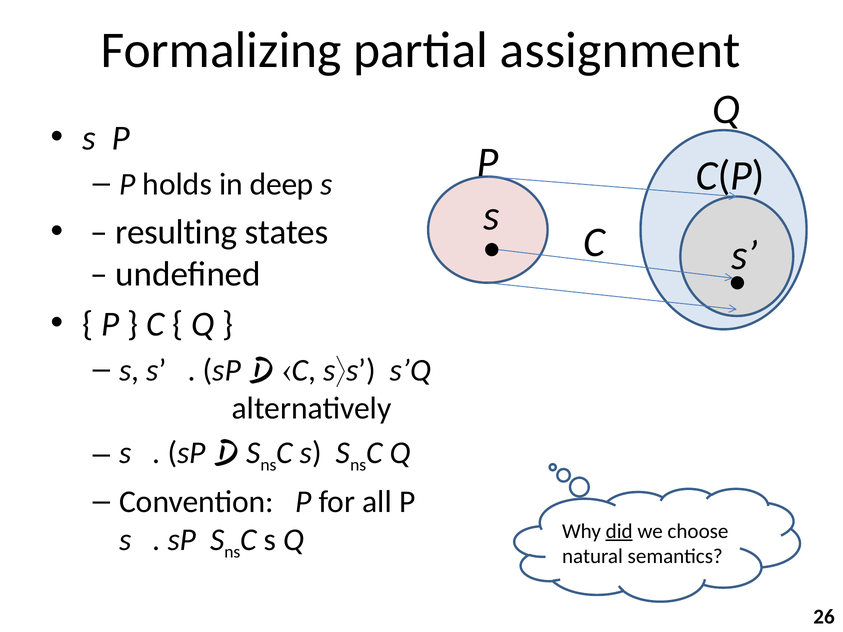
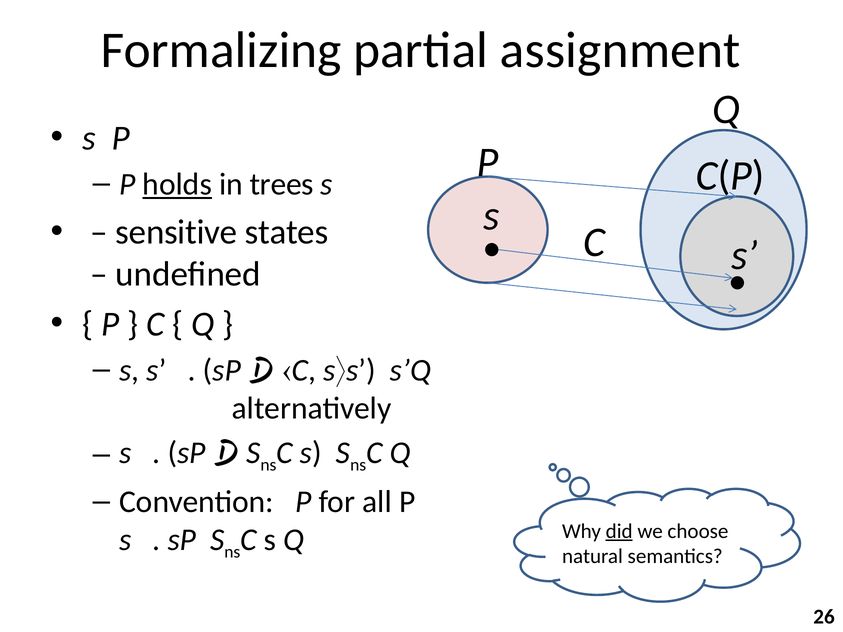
holds underline: none -> present (177, 184)
deep: deep -> trees (282, 184)
resulting: resulting -> sensitive (176, 232)
